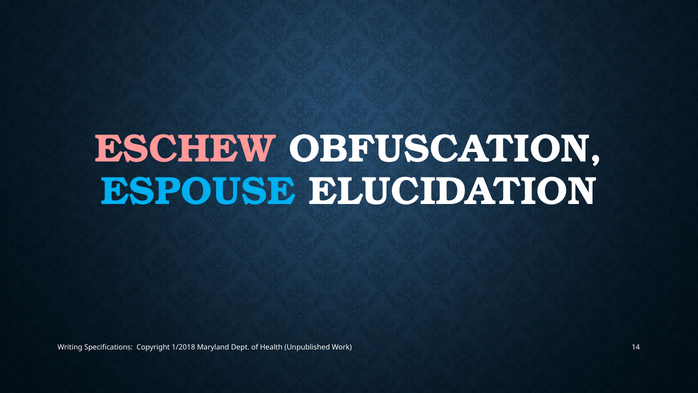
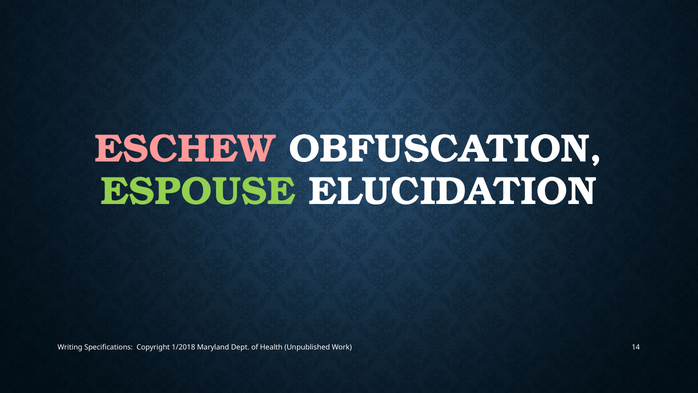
ESPOUSE colour: light blue -> light green (198, 191)
